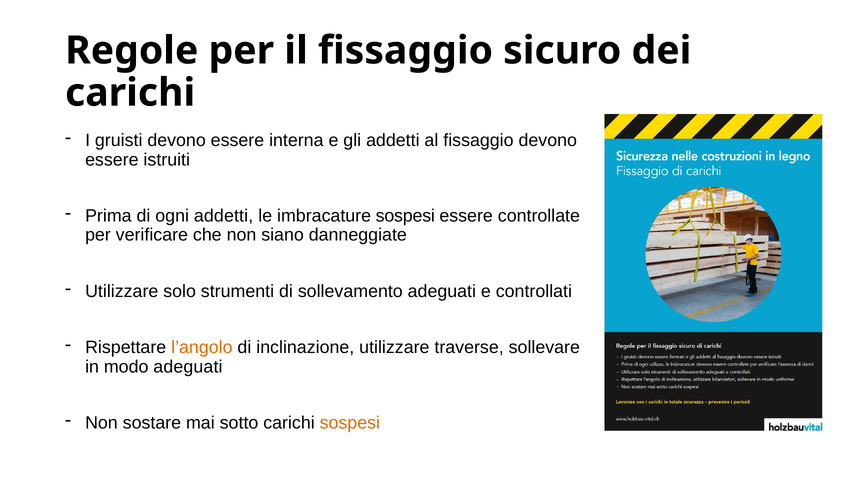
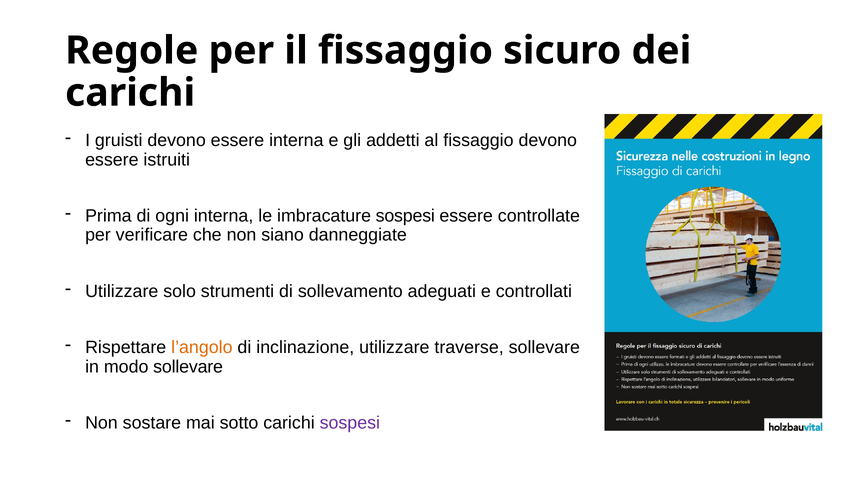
ogni addetti: addetti -> interna (224, 216)
modo adeguati: adeguati -> sollevare (188, 367)
sospesi colour: orange -> purple (350, 423)
